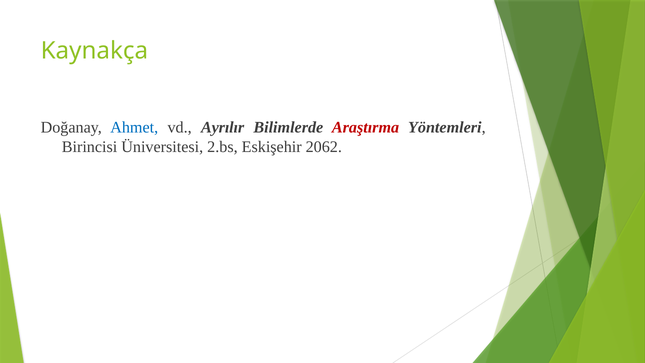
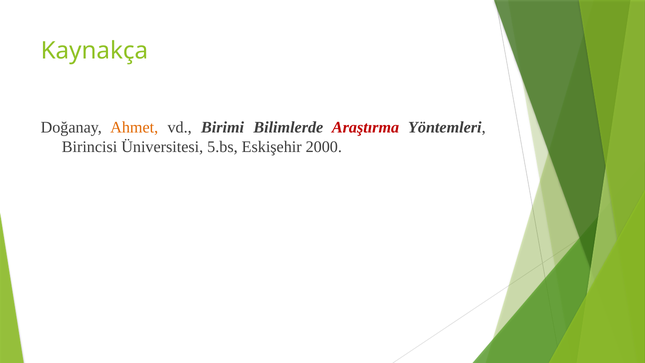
Ahmet colour: blue -> orange (134, 128)
Ayrılır: Ayrılır -> Birimi (223, 128)
2.bs: 2.bs -> 5.bs (222, 147)
2062: 2062 -> 2000 (324, 147)
